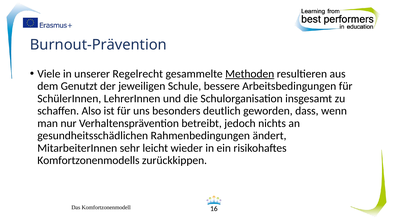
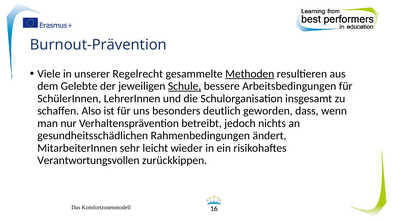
Genutzt: Genutzt -> Gelebte (79, 86)
Schule underline: none -> present (185, 86)
Komfortzonenmodells: Komfortzonenmodells -> Verantwortungsvollen (88, 160)
